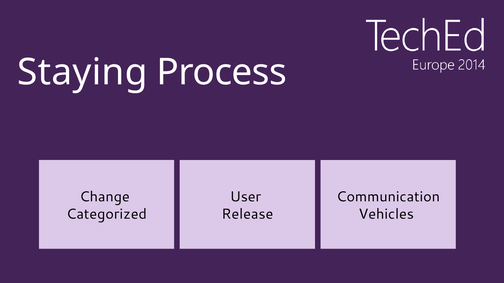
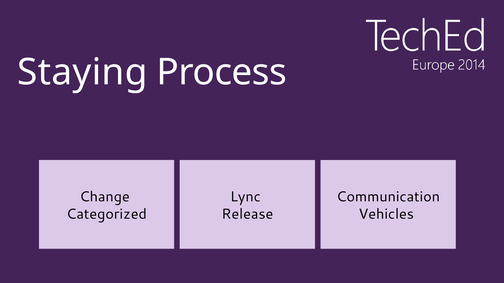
User: User -> Lync (245, 197)
